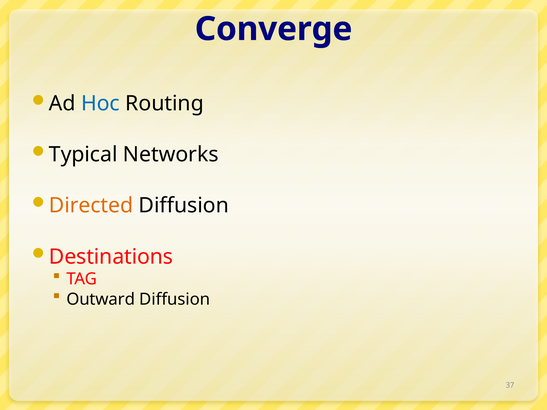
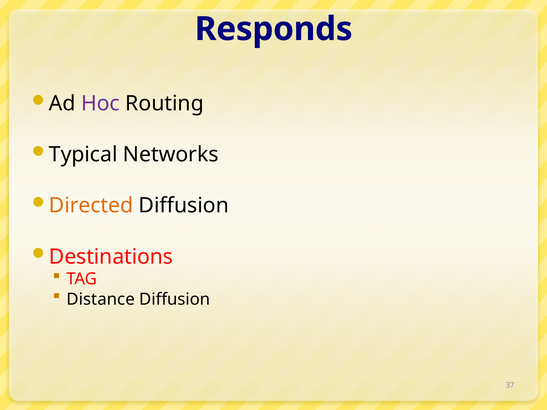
Converge: Converge -> Responds (274, 29)
Hoc colour: blue -> purple (100, 104)
Outward: Outward -> Distance (101, 299)
